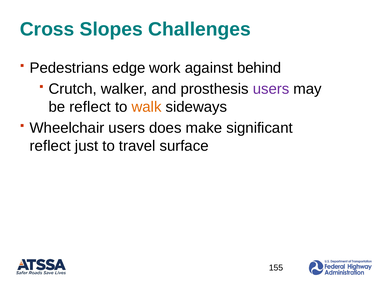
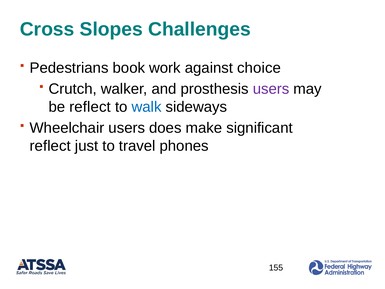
edge: edge -> book (129, 68)
behind: behind -> choice (259, 68)
walk colour: orange -> blue (147, 107)
surface: surface -> phones (184, 146)
